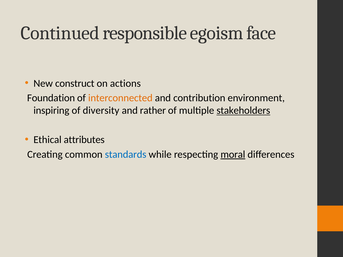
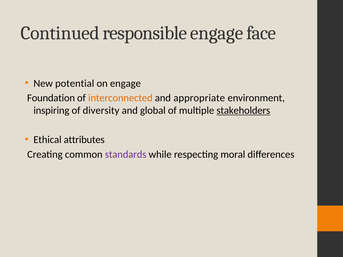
responsible egoism: egoism -> engage (217, 33)
construct: construct -> potential (75, 83)
on actions: actions -> engage (125, 83)
contribution: contribution -> appropriate (199, 98)
rather: rather -> global (153, 111)
standards colour: blue -> purple (126, 155)
moral underline: present -> none (233, 155)
